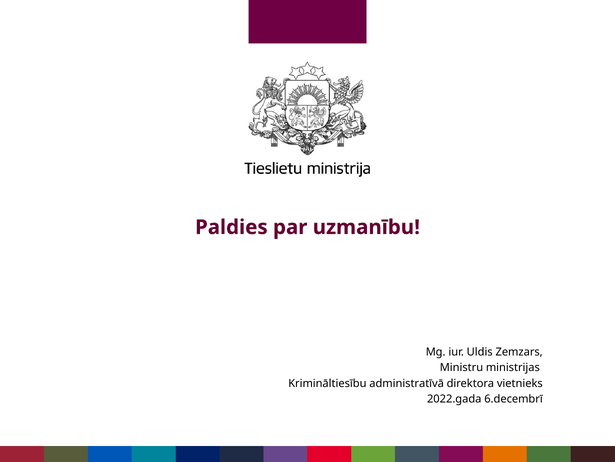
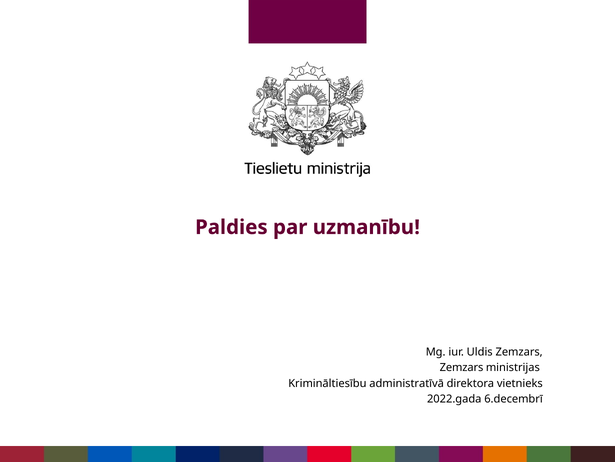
Ministru: Ministru -> Zemzars (462, 367)
